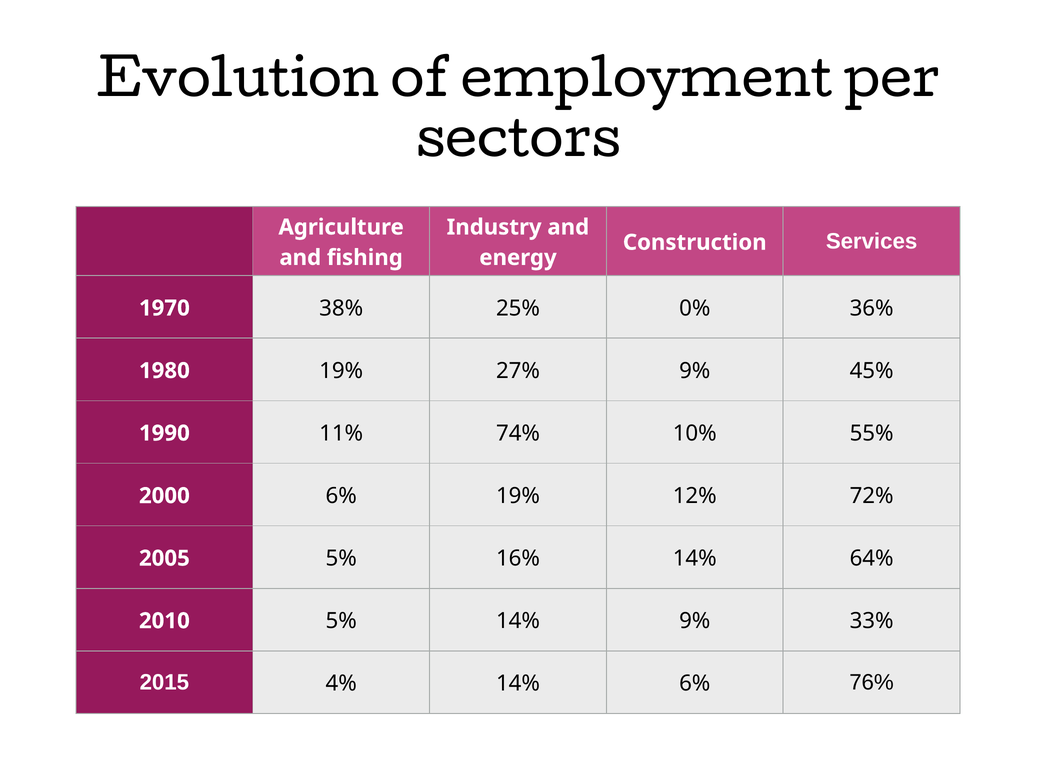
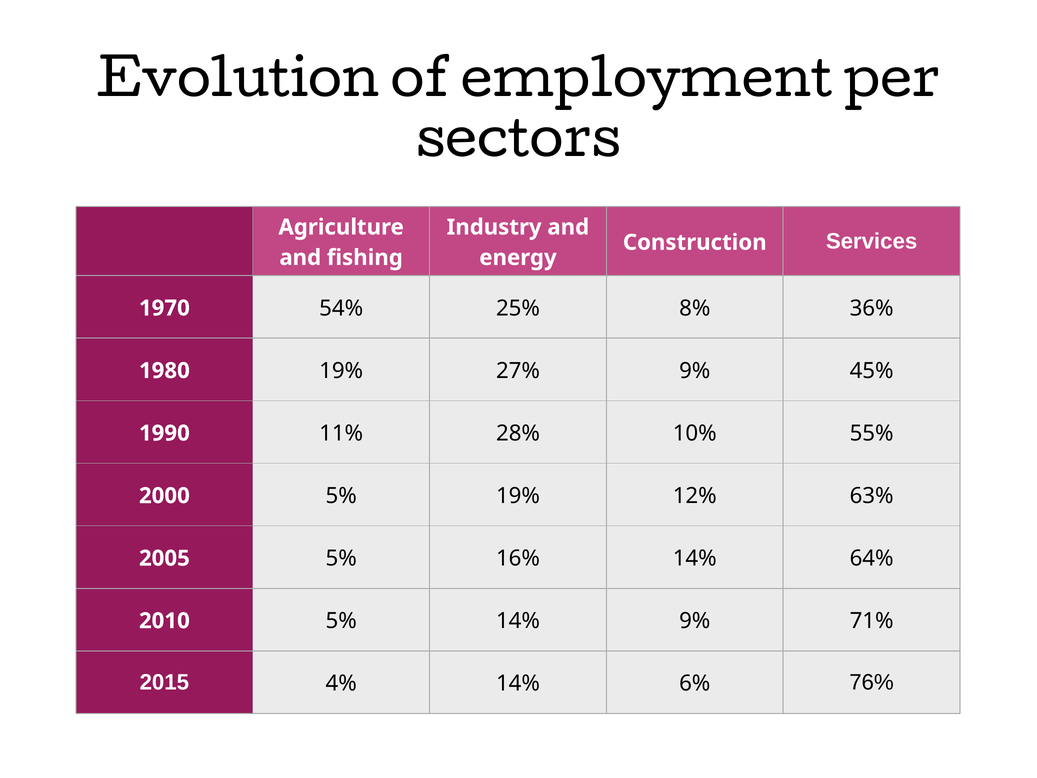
38%: 38% -> 54% (341, 308)
0%: 0% -> 8% (695, 308)
74%: 74% -> 28% (518, 433)
2000 6%: 6% -> 5% (341, 496)
72%: 72% -> 63% (872, 496)
33%: 33% -> 71% (872, 621)
